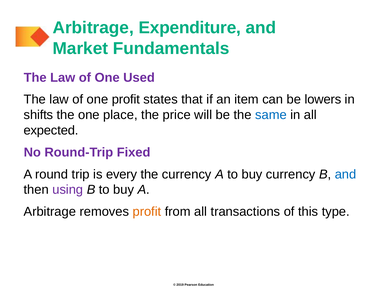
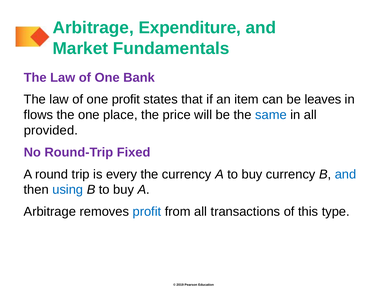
Used: Used -> Bank (139, 78)
lowers: lowers -> leaves (323, 100)
shifts: shifts -> flows (38, 115)
expected: expected -> provided (51, 131)
using colour: purple -> blue (68, 190)
profit colour: orange -> blue (147, 212)
